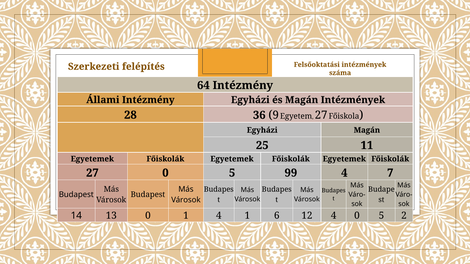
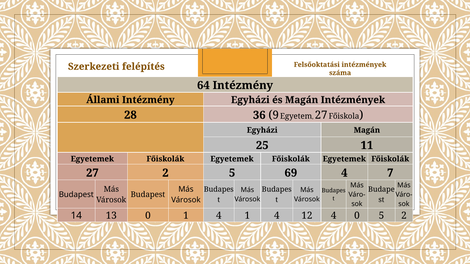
27 0: 0 -> 2 (165, 173)
99: 99 -> 69 (291, 173)
4 1 6: 6 -> 4 (277, 216)
